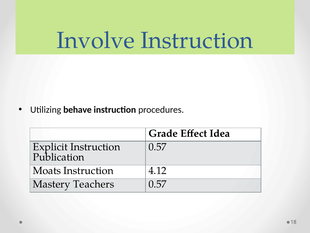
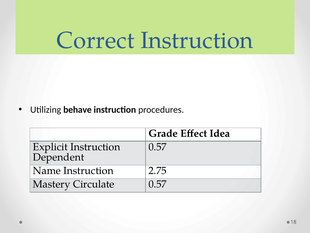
Involve: Involve -> Correct (96, 40)
Publication: Publication -> Dependent (59, 157)
Moats: Moats -> Name (47, 170)
4.12: 4.12 -> 2.75 (158, 170)
Teachers: Teachers -> Circulate (94, 184)
